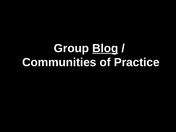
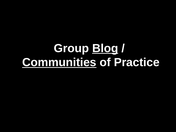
Communities underline: none -> present (59, 62)
